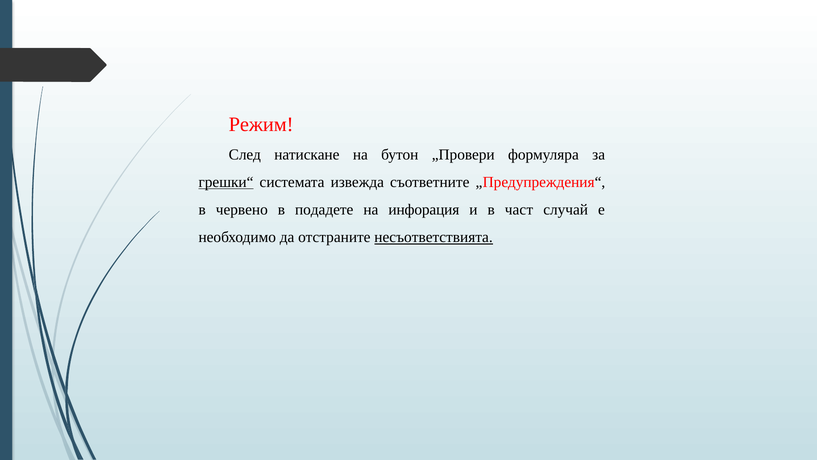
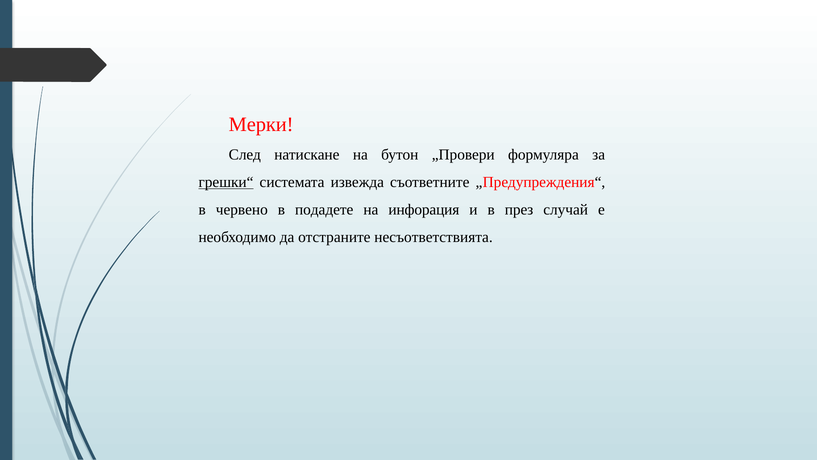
Режим: Режим -> Мерки (261, 124)
част: част -> през (519, 210)
несъответствията underline: present -> none (434, 237)
